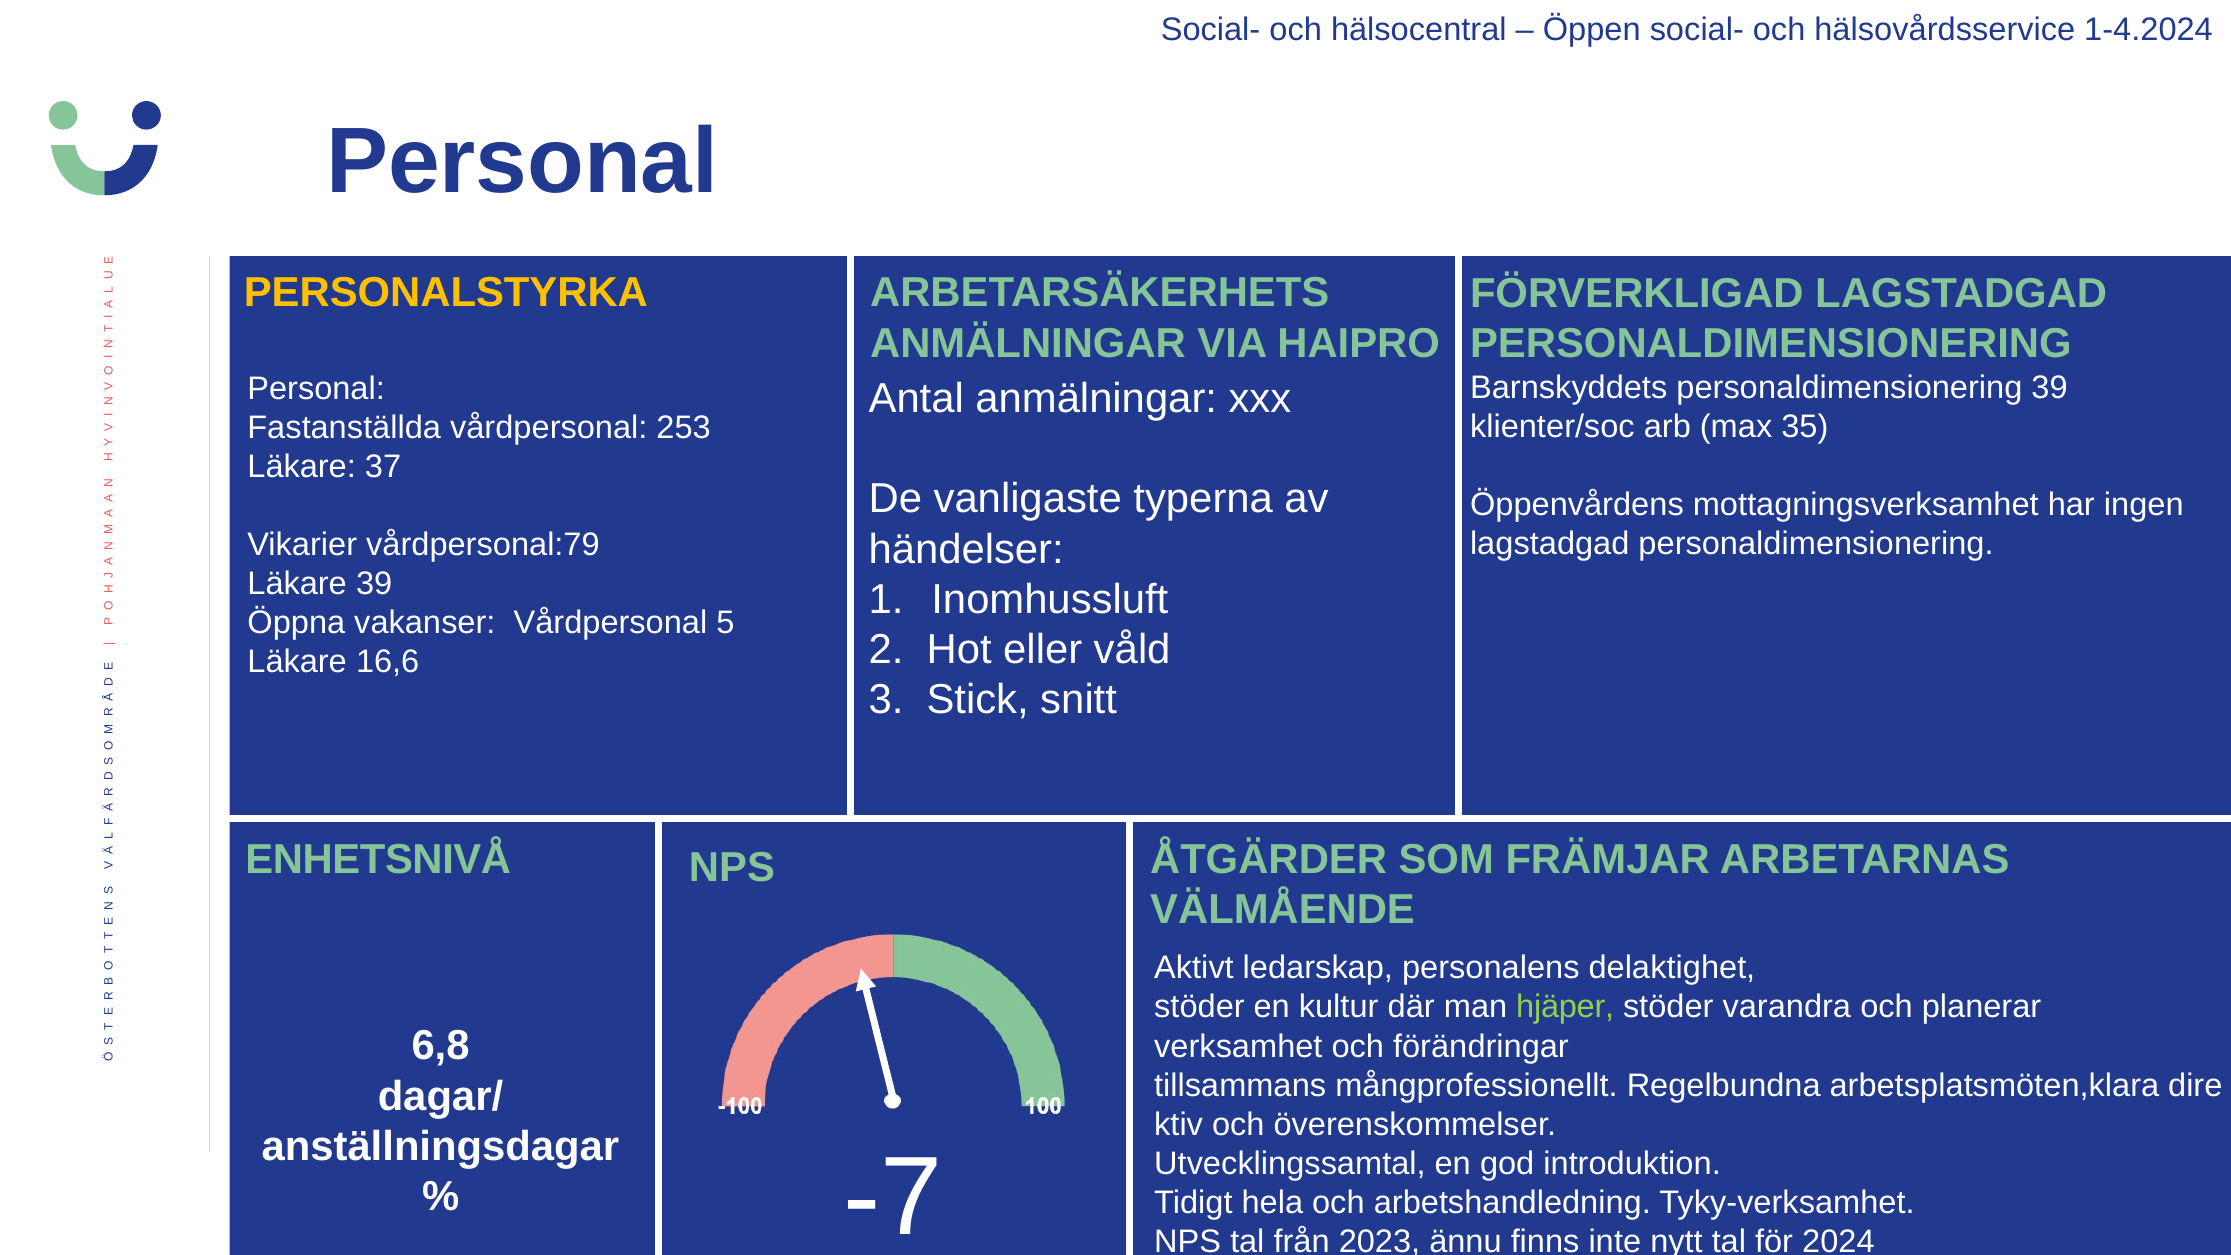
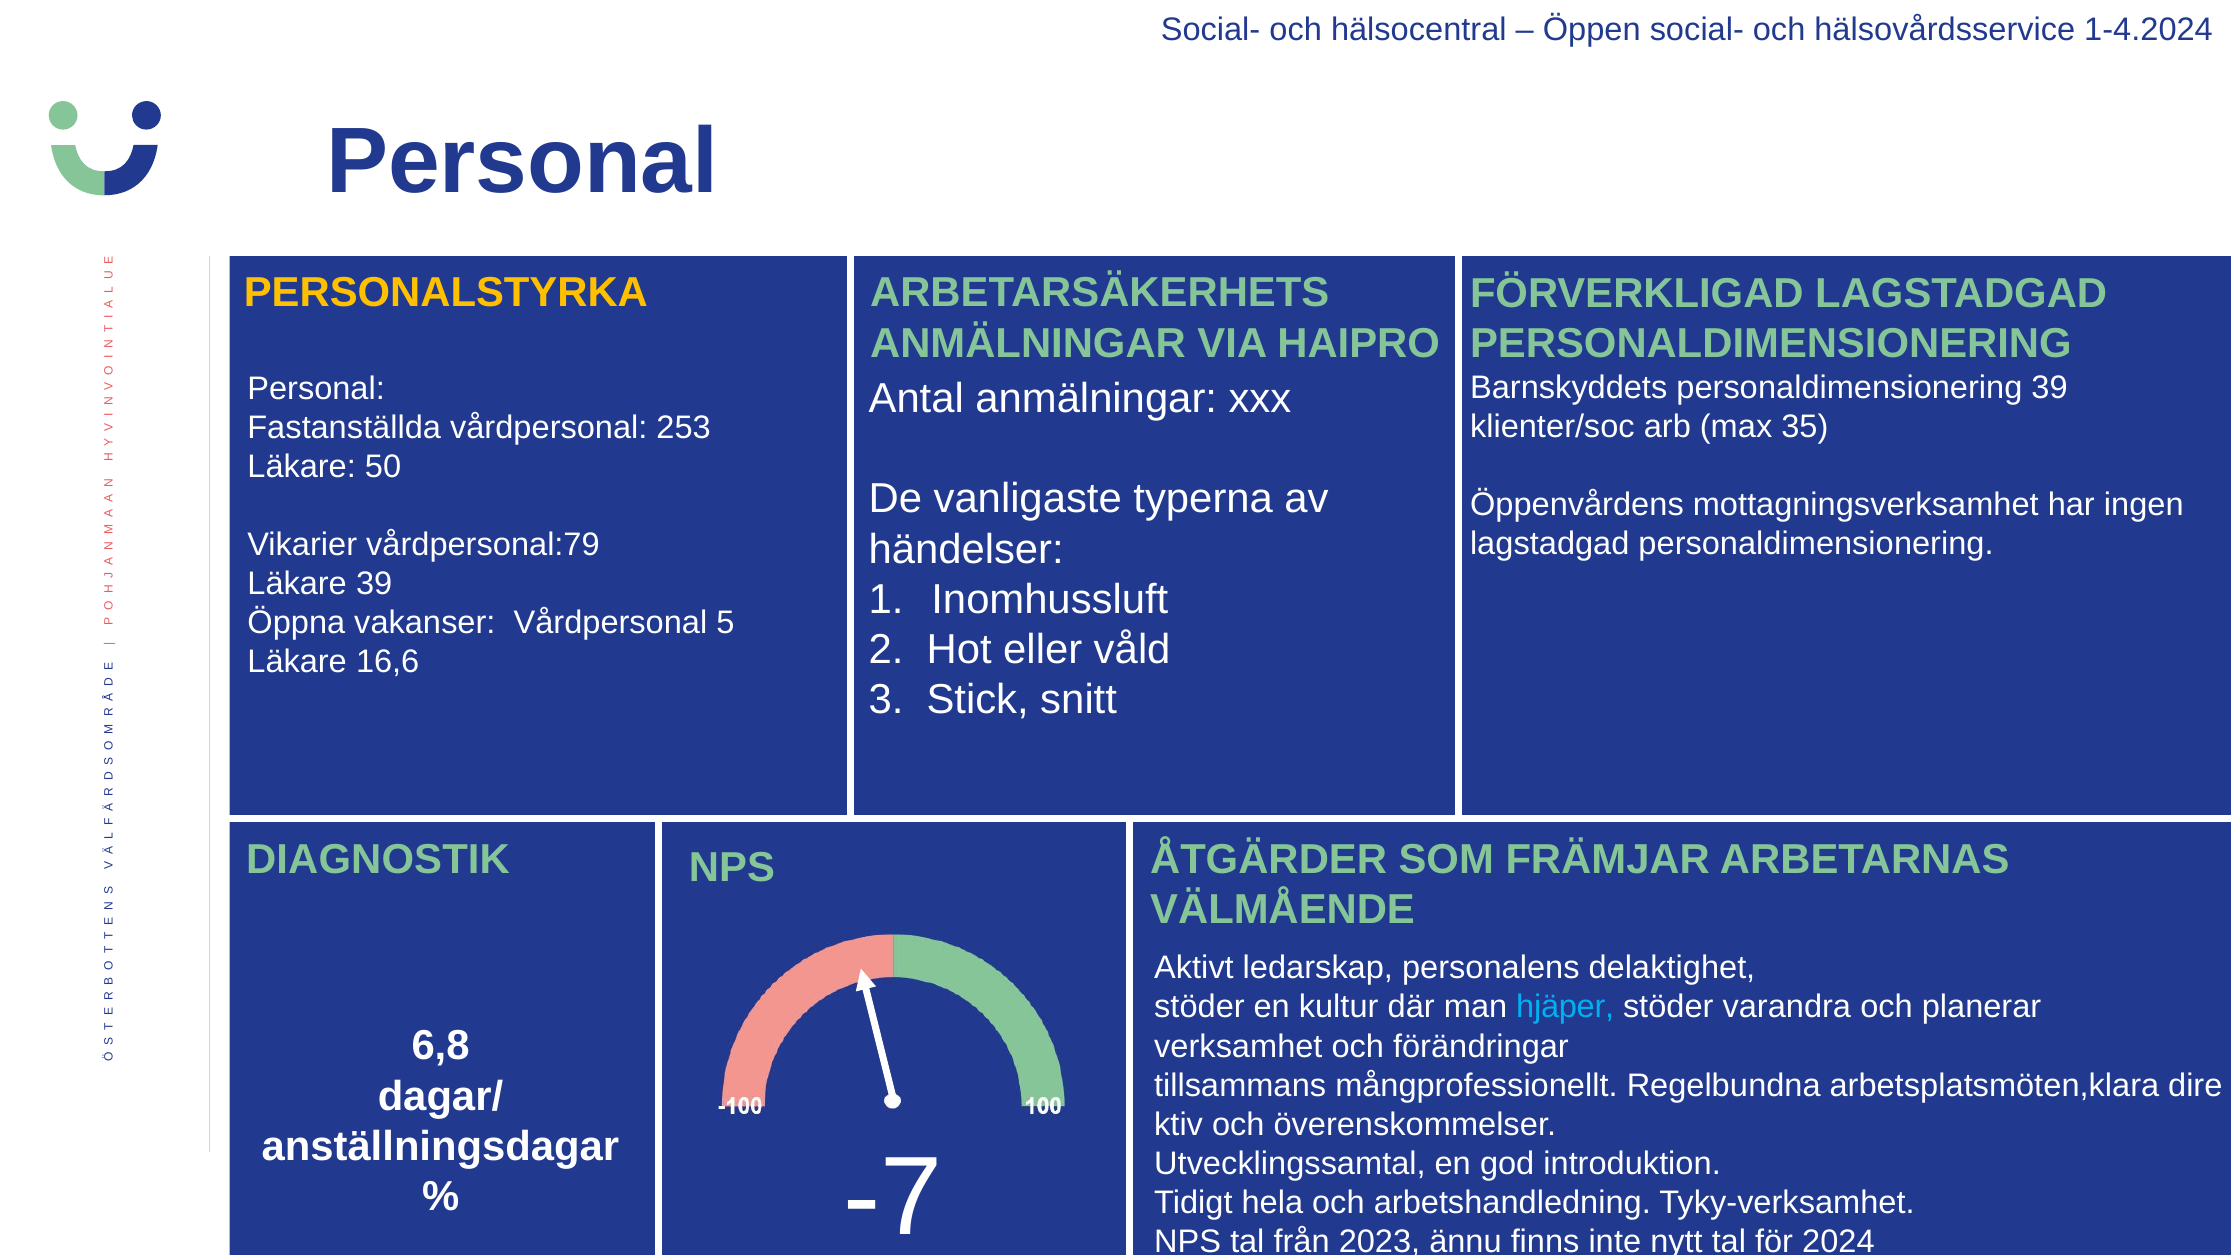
37: 37 -> 50 (383, 466)
ENHETSNIVÅ: ENHETSNIVÅ -> DIAGNOSTIK (378, 860)
hjäper colour: light green -> light blue (1565, 1007)
